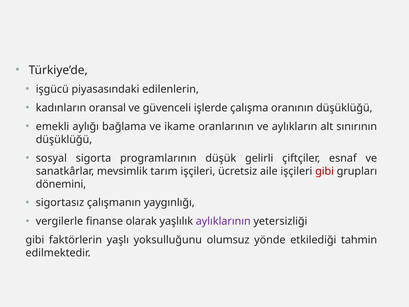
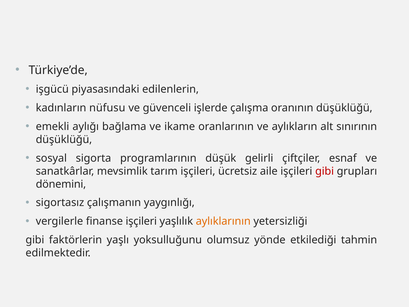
oransal: oransal -> nüfusu (107, 108)
finanse olarak: olarak -> işçileri (141, 221)
aylıklarının colour: purple -> orange (223, 221)
